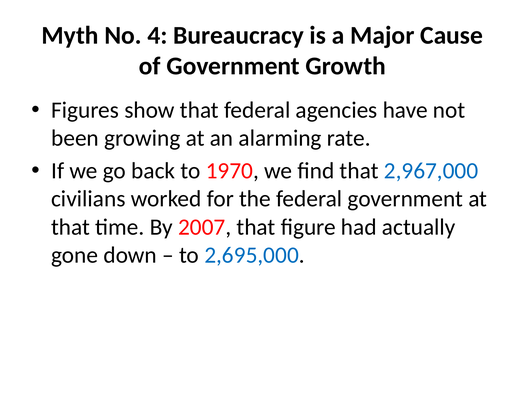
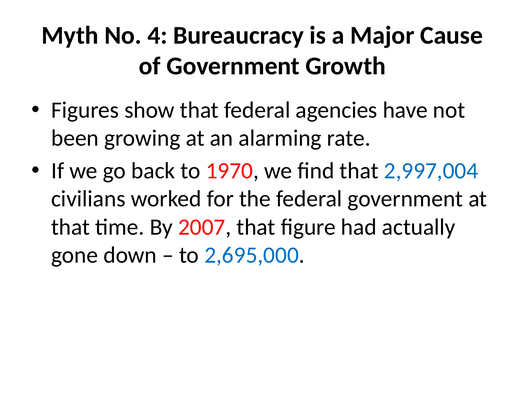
2,967,000: 2,967,000 -> 2,997,004 (431, 171)
